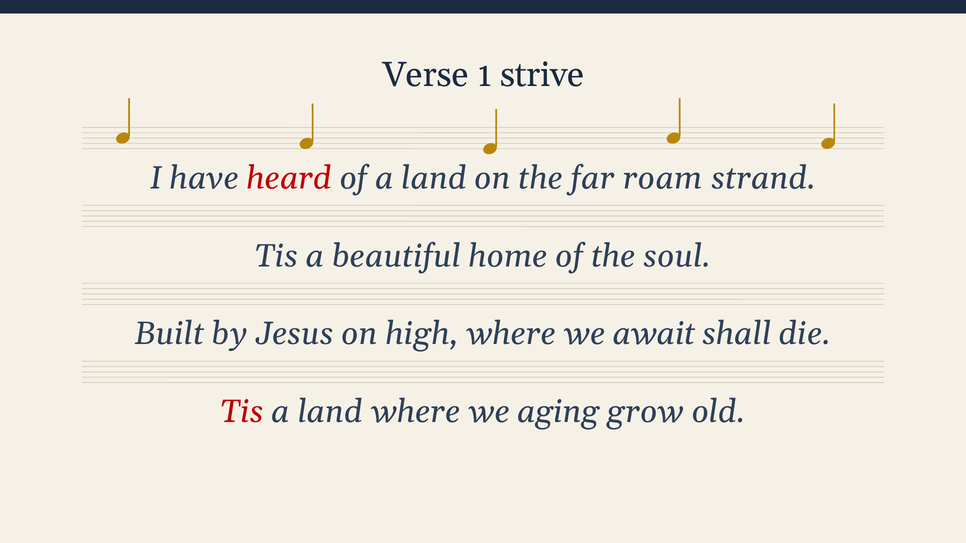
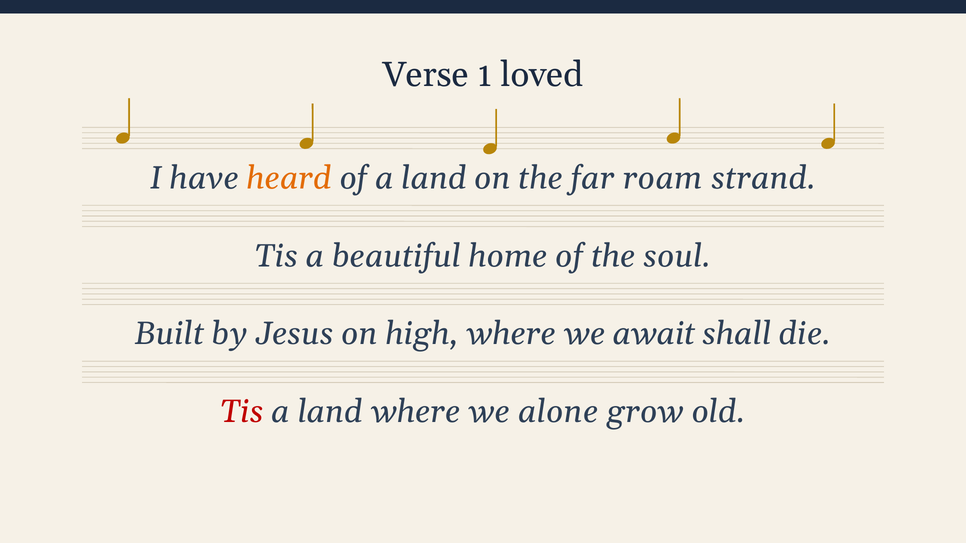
strive: strive -> loved (542, 75)
heard colour: red -> orange (289, 178)
aging: aging -> alone (558, 412)
